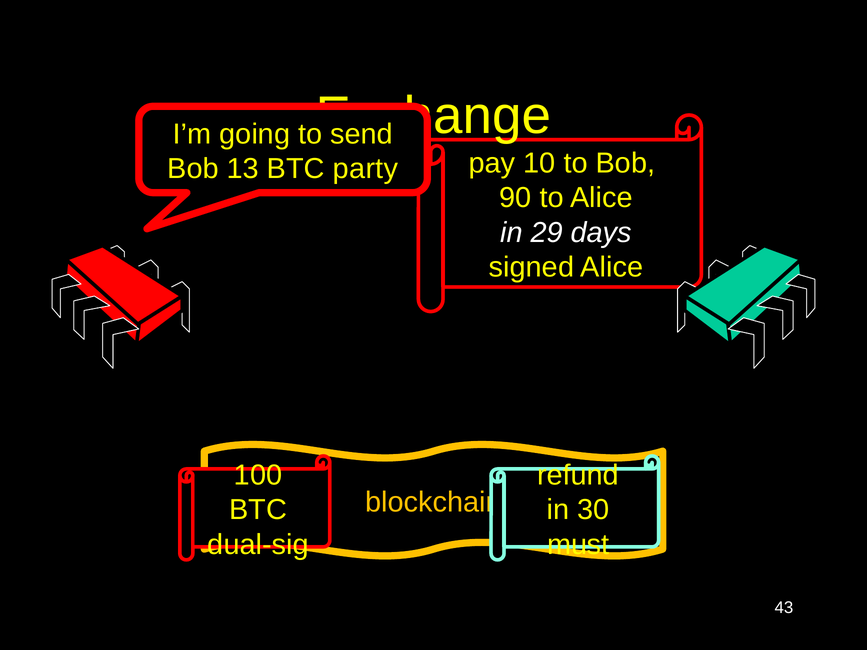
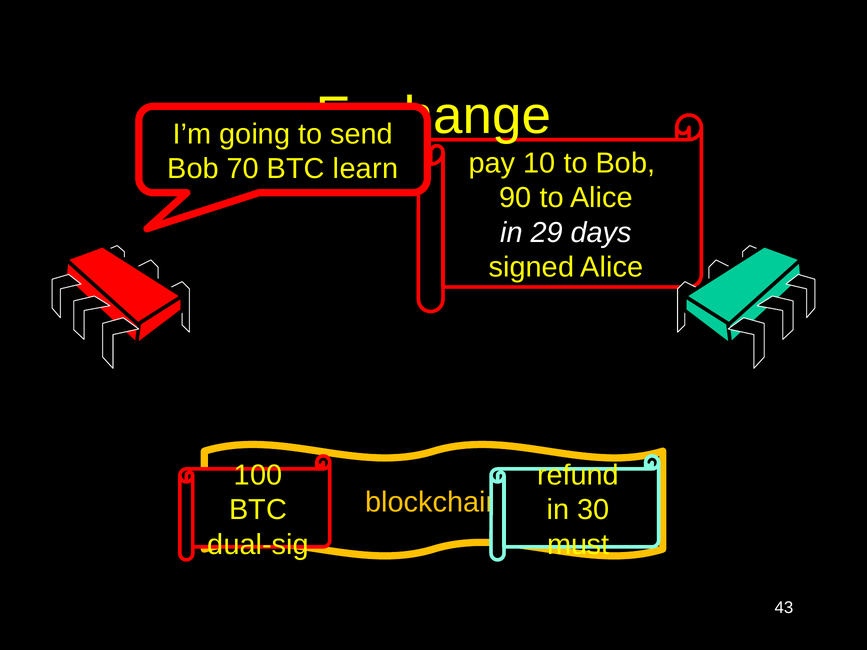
13: 13 -> 70 (243, 169)
party: party -> learn (366, 169)
